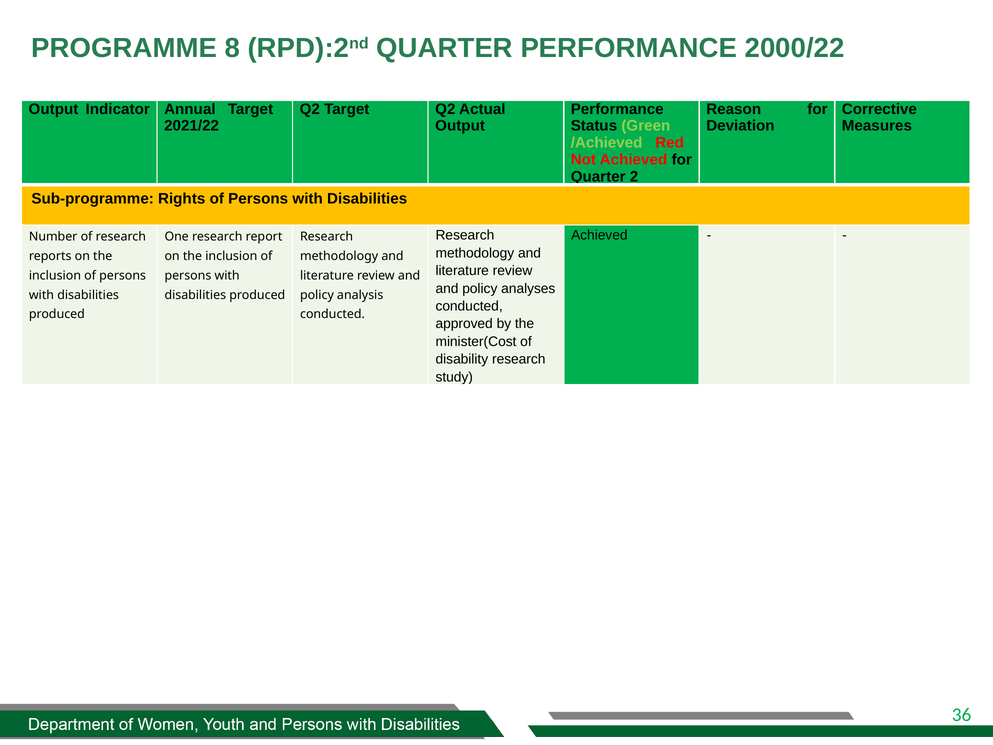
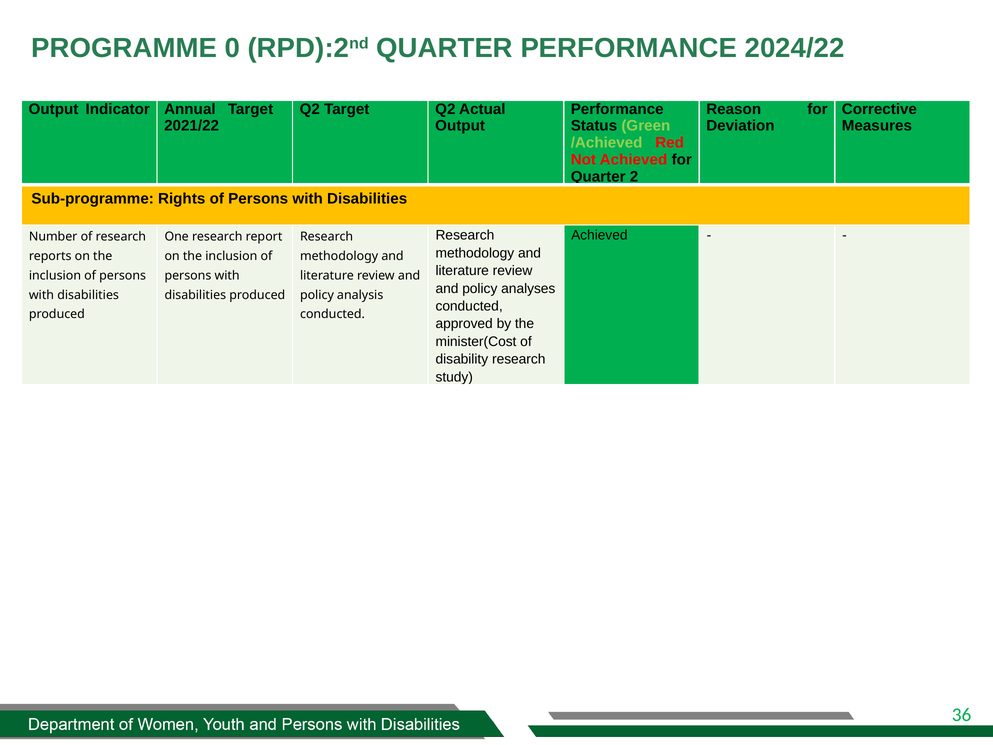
8: 8 -> 0 (232, 48)
2000/22: 2000/22 -> 2024/22 (795, 48)
